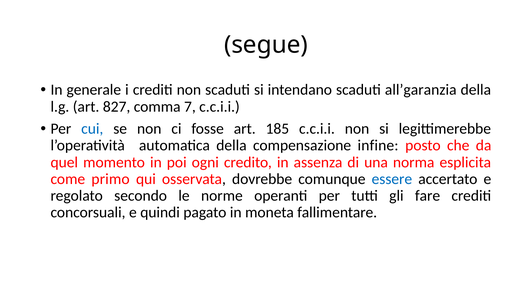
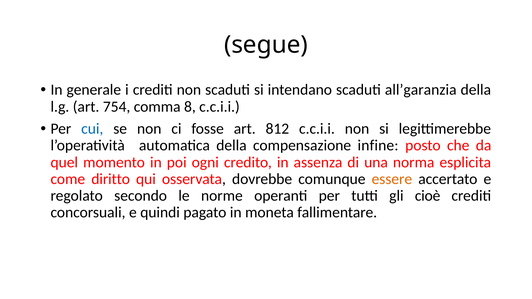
827: 827 -> 754 (117, 107)
7: 7 -> 8 (190, 107)
185: 185 -> 812 (277, 129)
primo: primo -> diritto (111, 179)
essere colour: blue -> orange (392, 179)
fare: fare -> cioè (428, 196)
